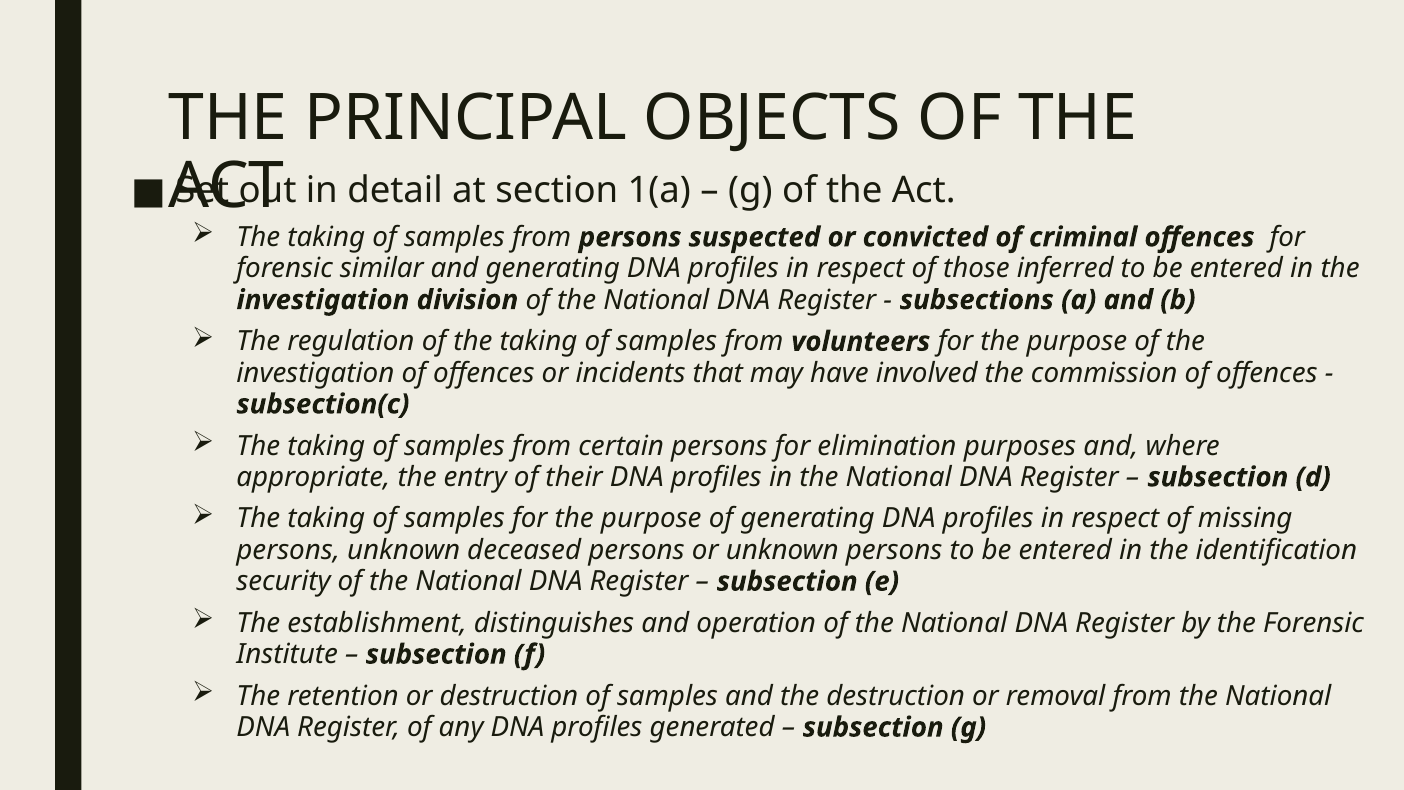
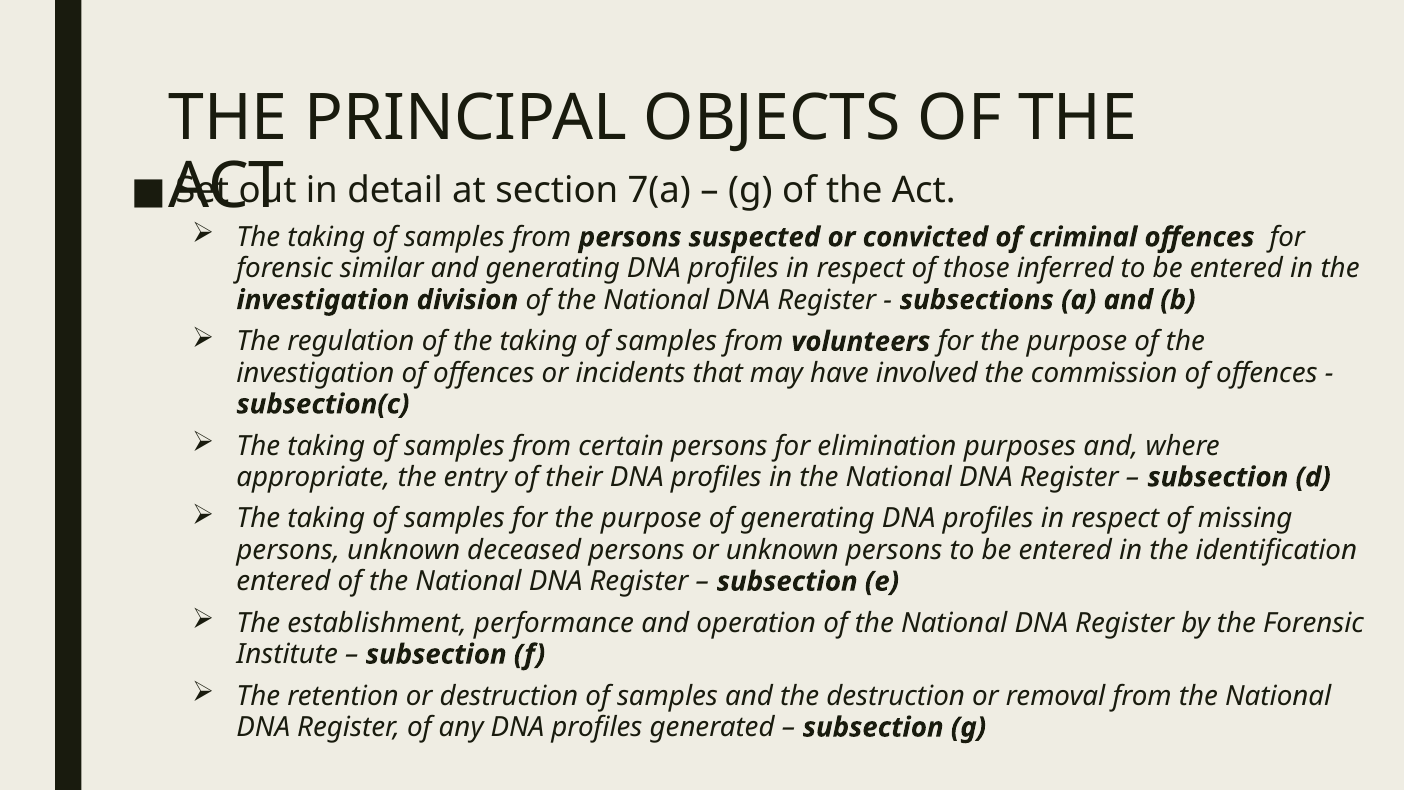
1(a: 1(a -> 7(a (659, 191)
security: security -> entered (283, 581)
distinguishes: distinguishes -> performance (554, 623)
